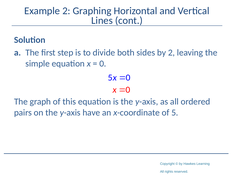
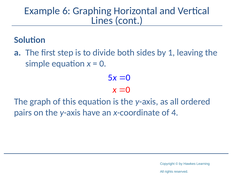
Example 2: 2 -> 6 (66, 11)
by 2: 2 -> 1 (171, 53)
of 5: 5 -> 4 (175, 113)
